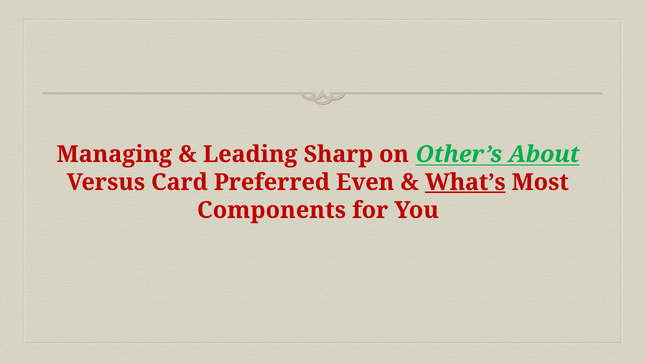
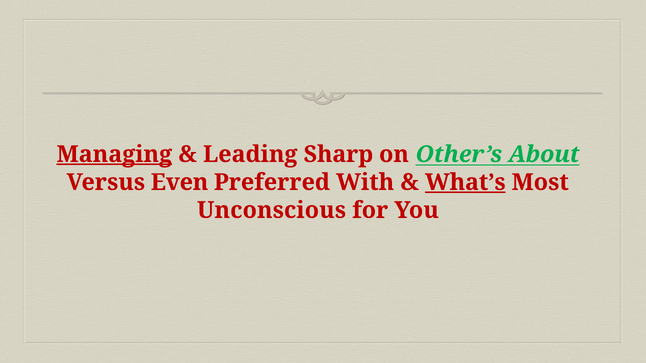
Managing underline: none -> present (114, 154)
Card: Card -> Even (180, 182)
Even: Even -> With (365, 182)
Components: Components -> Unconscious (272, 210)
